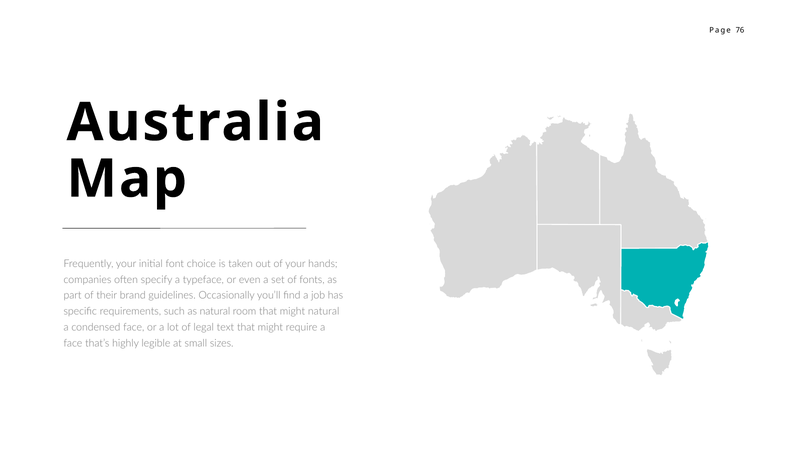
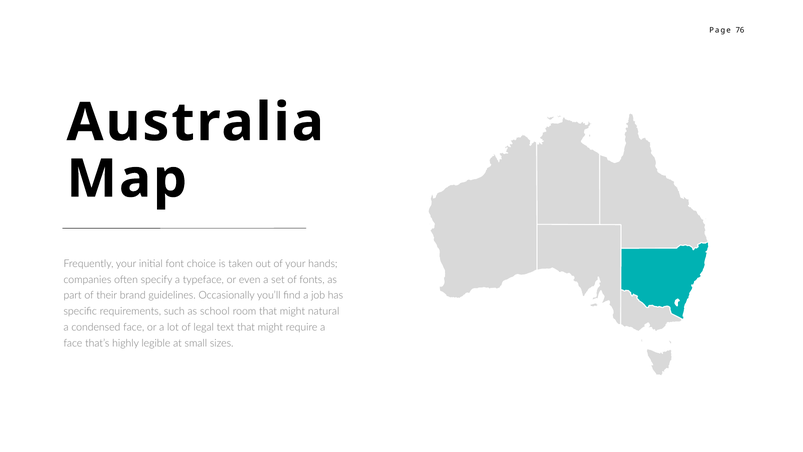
as natural: natural -> school (215, 311)
